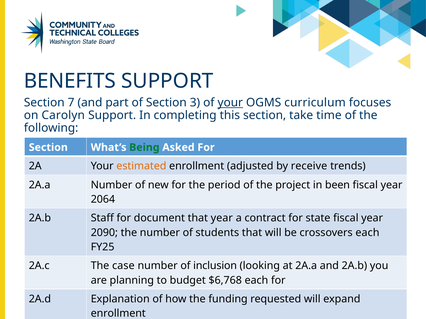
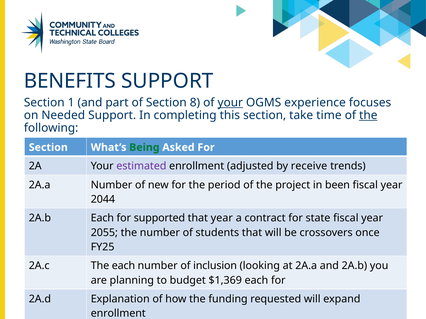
7: 7 -> 1 (71, 103)
3: 3 -> 8 (195, 103)
curriculum: curriculum -> experience (315, 103)
Carolyn: Carolyn -> Needed (63, 115)
the underline: none -> present (368, 115)
estimated colour: orange -> purple (141, 166)
2064: 2064 -> 2044 (103, 200)
2A.b Staff: Staff -> Each (102, 218)
document: document -> supported (159, 218)
2090: 2090 -> 2055 (104, 233)
crossovers each: each -> once (367, 233)
The case: case -> each (123, 266)
$6,768: $6,768 -> $1,369 (225, 281)
